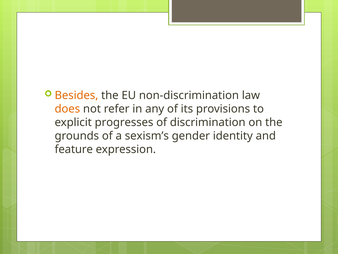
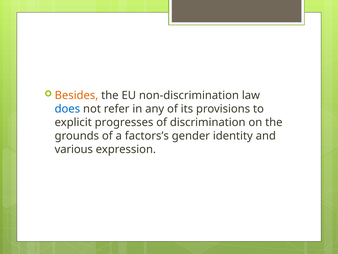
does colour: orange -> blue (67, 109)
sexism’s: sexism’s -> factors’s (147, 136)
feature: feature -> various (74, 149)
